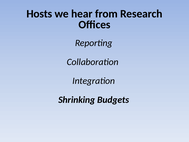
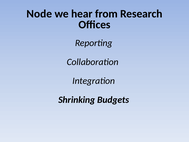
Hosts: Hosts -> Node (39, 14)
